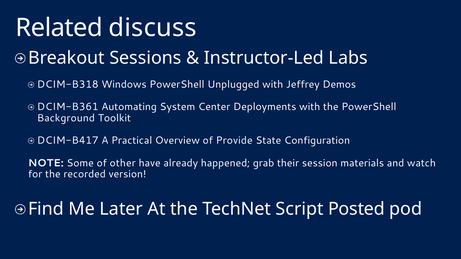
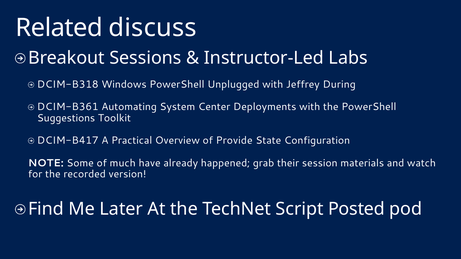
Demos: Demos -> During (339, 84)
Background: Background -> Suggestions (66, 118)
other: other -> much (123, 163)
